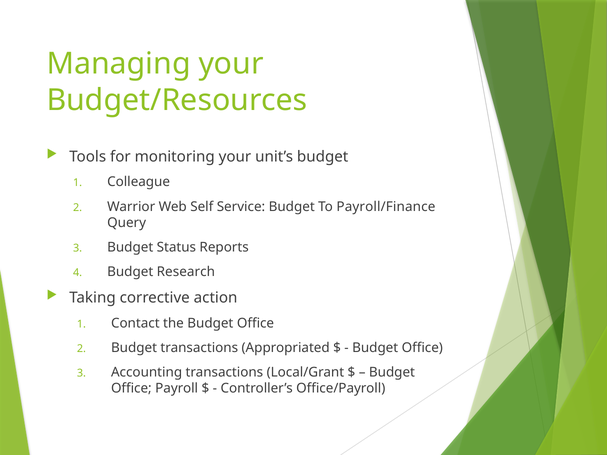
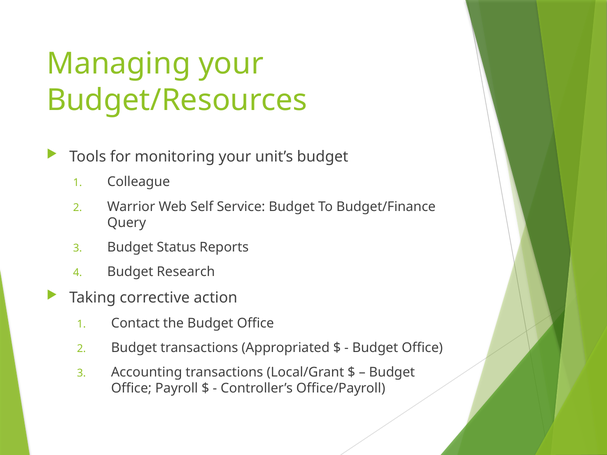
Payroll/Finance: Payroll/Finance -> Budget/Finance (386, 207)
